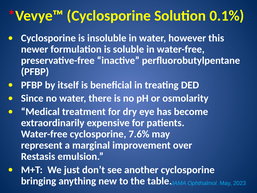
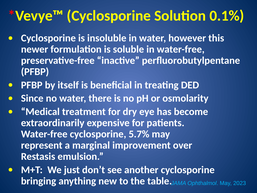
7.6%: 7.6% -> 5.7% (139, 134)
